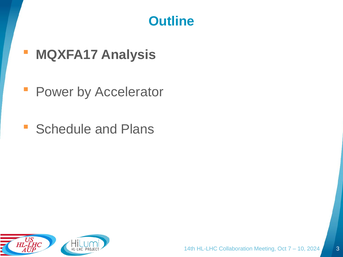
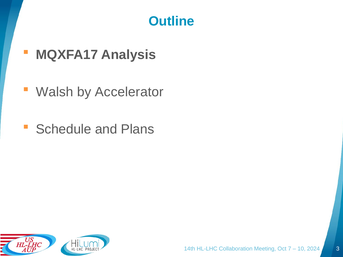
Power: Power -> Walsh (55, 92)
